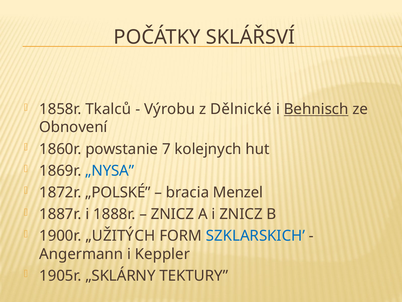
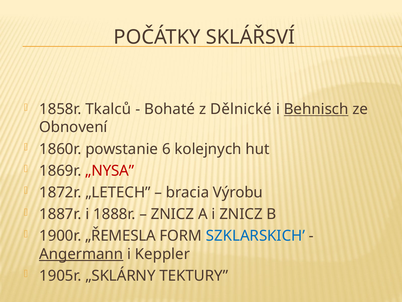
Výrobu: Výrobu -> Bohaté (170, 109)
7: 7 -> 6 (166, 149)
„NYSA colour: blue -> red (110, 170)
„POLSKÉ: „POLSKÉ -> „LETECH (118, 192)
Menzel: Menzel -> Výrobu (238, 192)
„UŽITÝCH: „UŽITÝCH -> „ŘEMESLA (120, 236)
Angermann underline: none -> present (81, 254)
